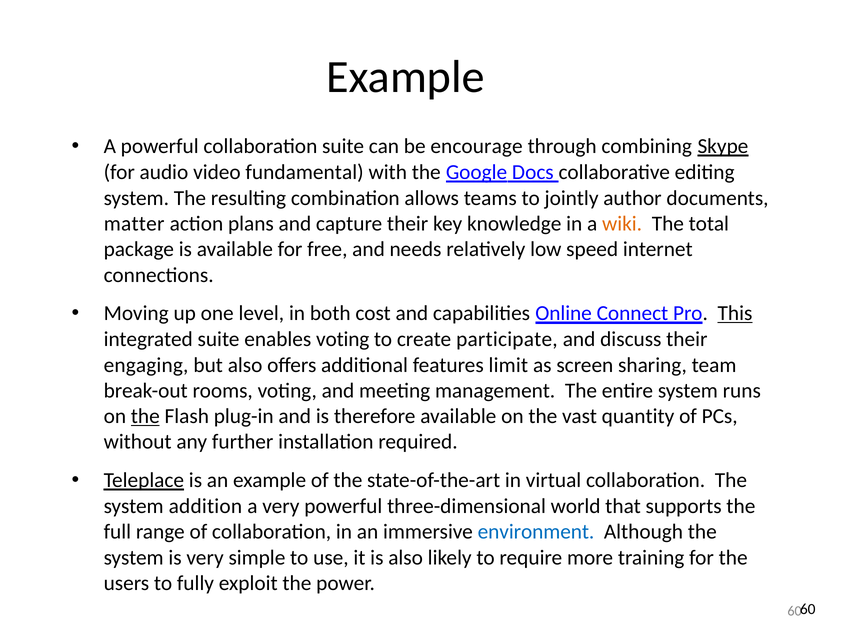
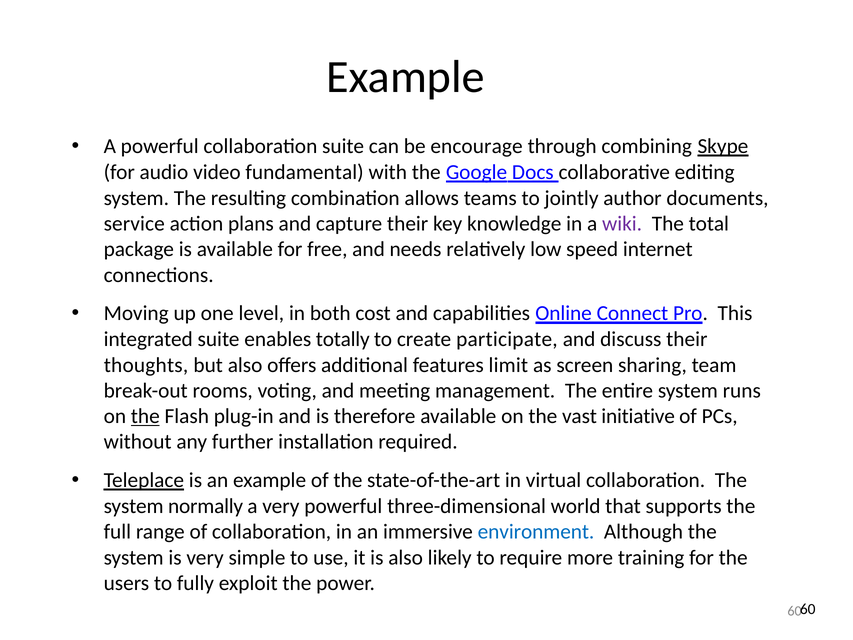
matter: matter -> service (134, 224)
wiki colour: orange -> purple (622, 224)
This underline: present -> none (735, 313)
enables voting: voting -> totally (343, 339)
engaging: engaging -> thoughts (146, 365)
quantity: quantity -> initiative (638, 416)
addition: addition -> normally (206, 506)
